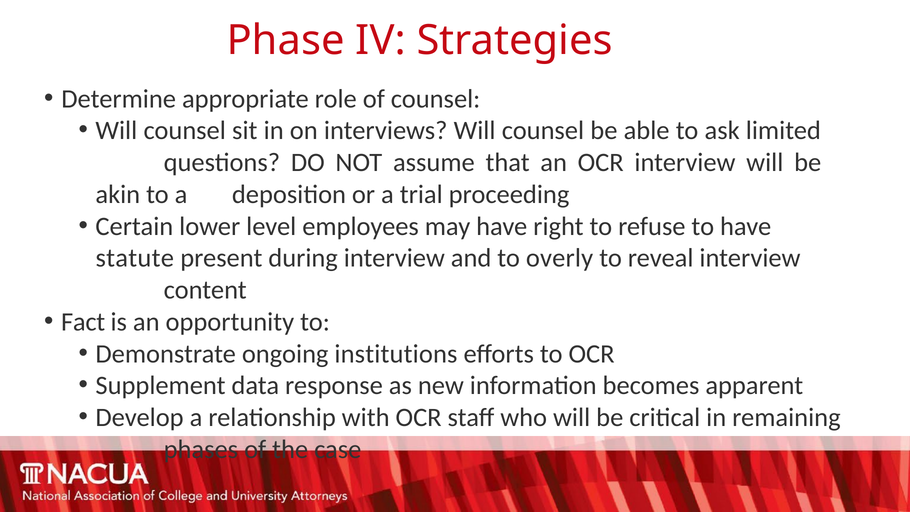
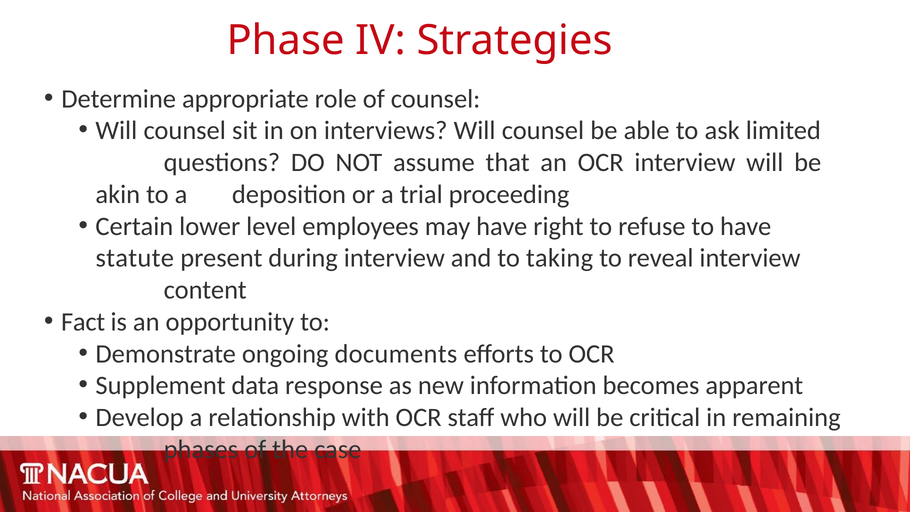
overly: overly -> taking (559, 258)
institutions: institutions -> documents (396, 354)
